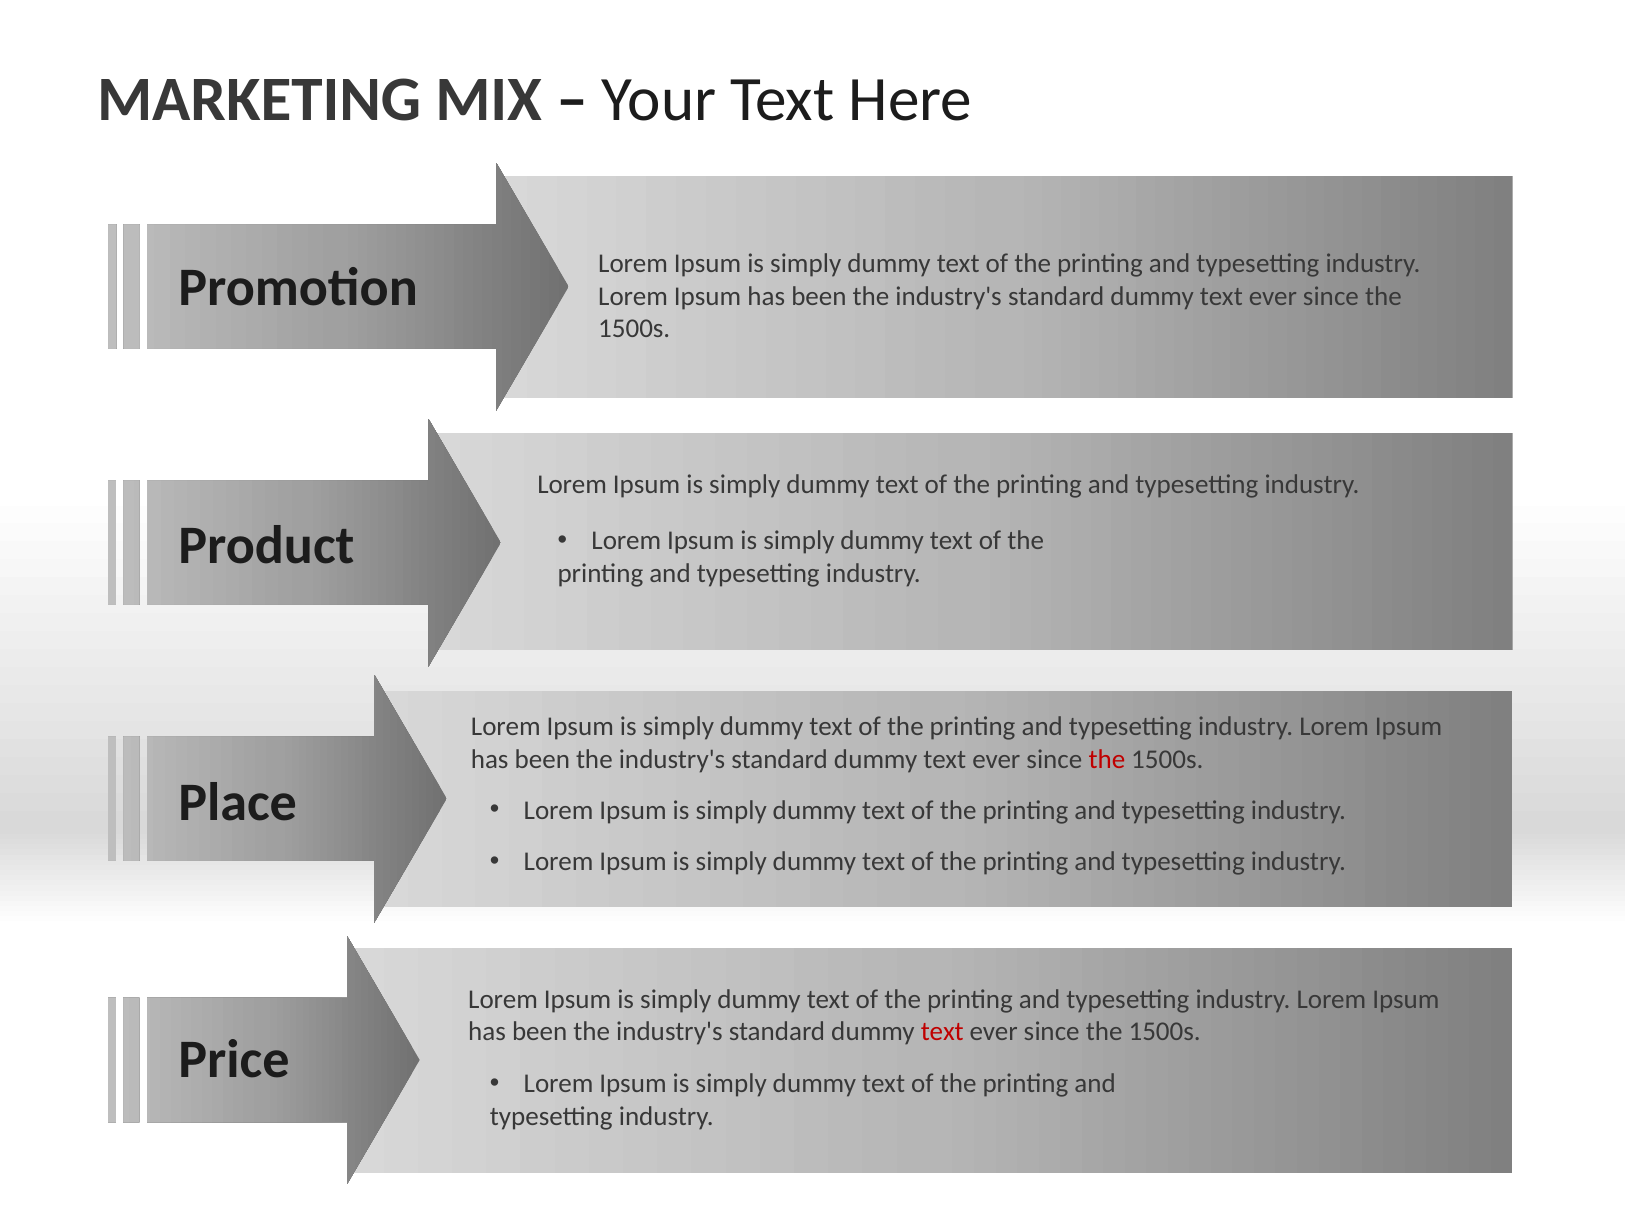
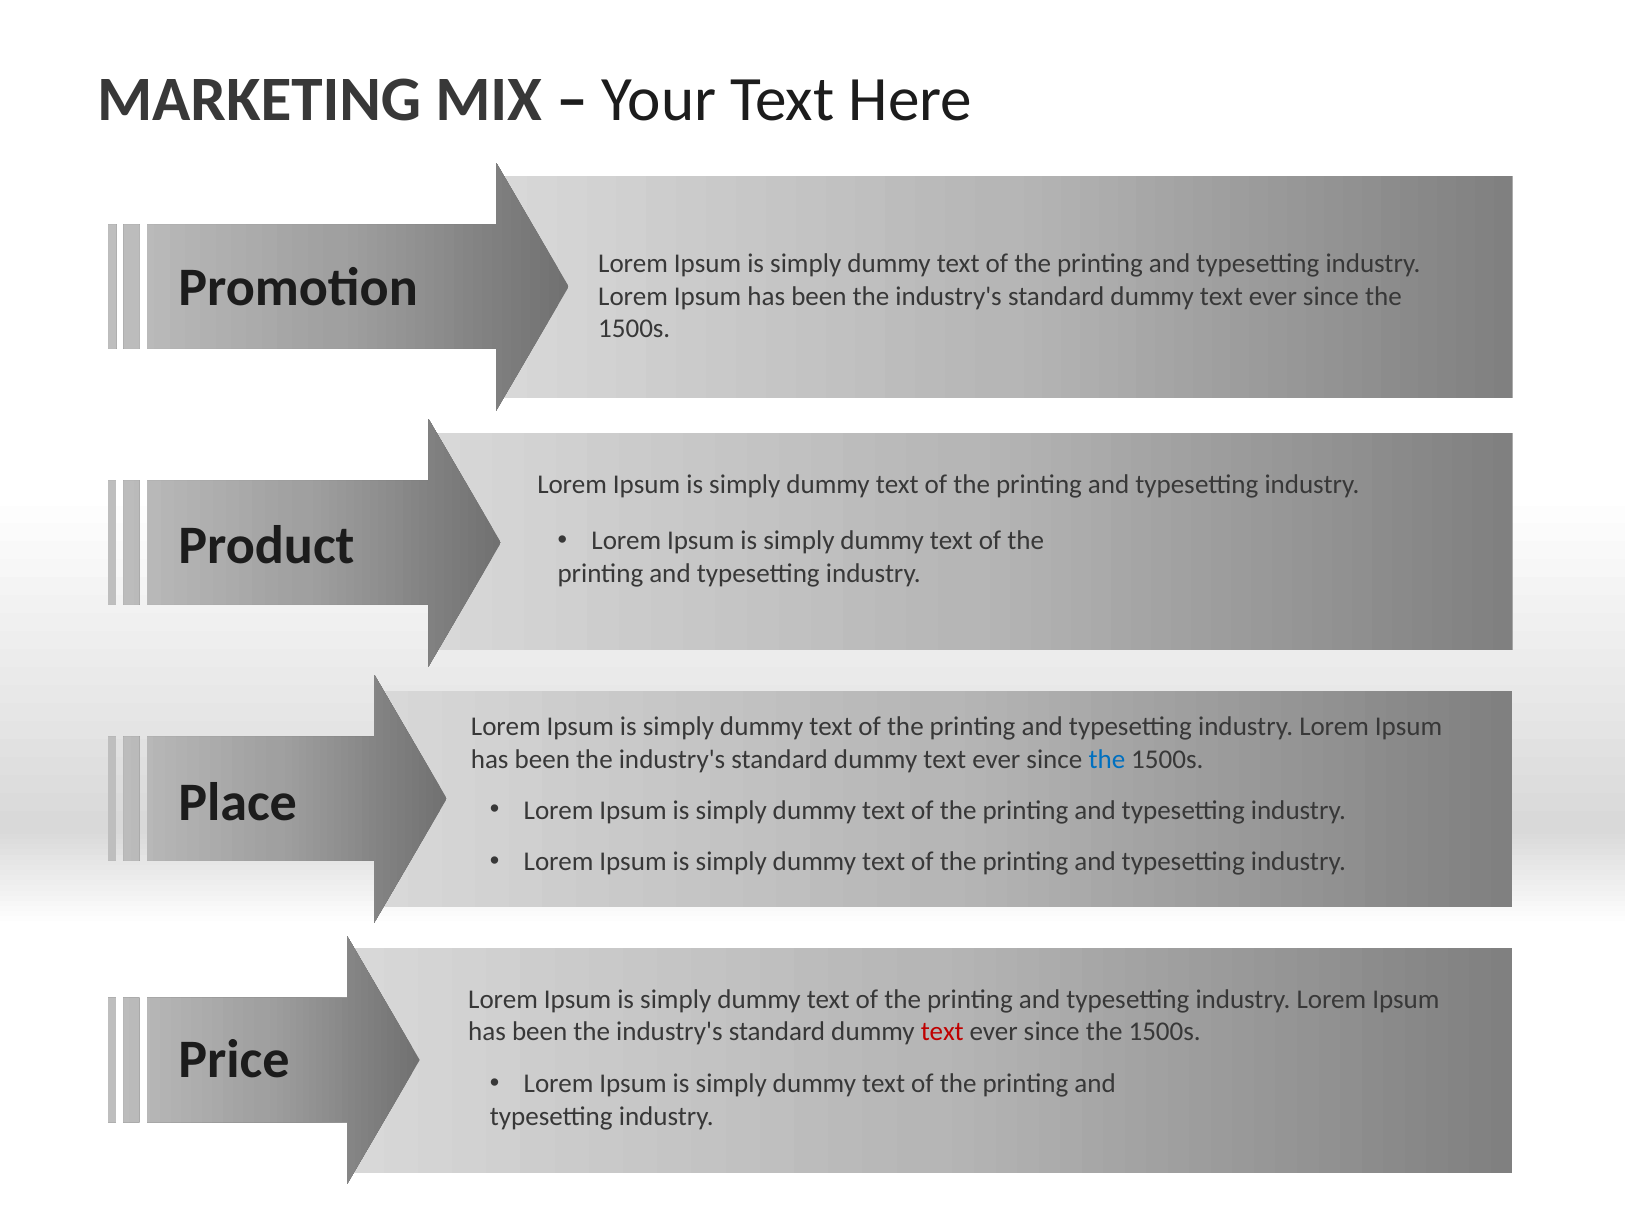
the colour: red -> blue (1107, 759)
